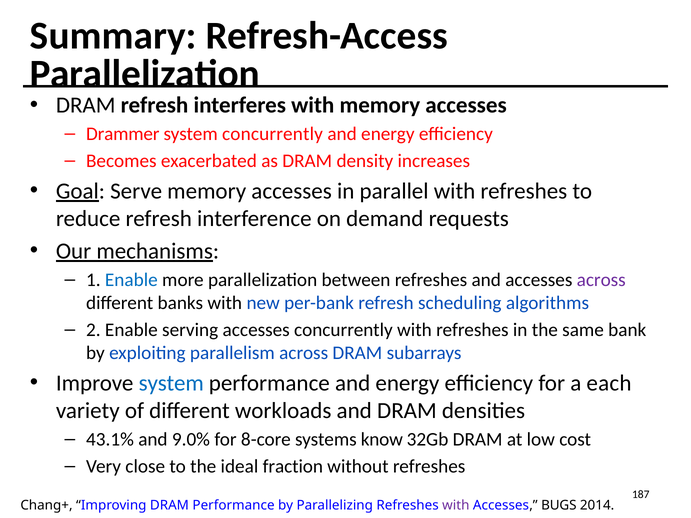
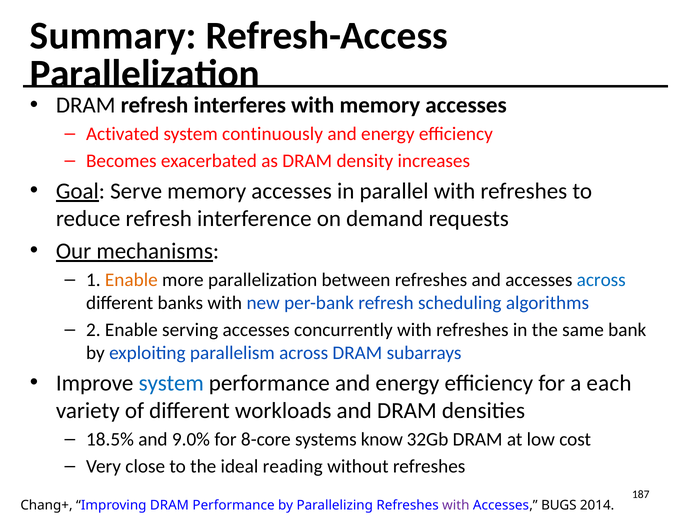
Drammer: Drammer -> Activated (123, 134)
system concurrently: concurrently -> continuously (273, 134)
Enable colour: blue -> orange (131, 280)
across colour: purple -> blue (601, 280)
43.1%: 43.1% -> 18.5% (110, 440)
fraction: fraction -> reading (293, 467)
